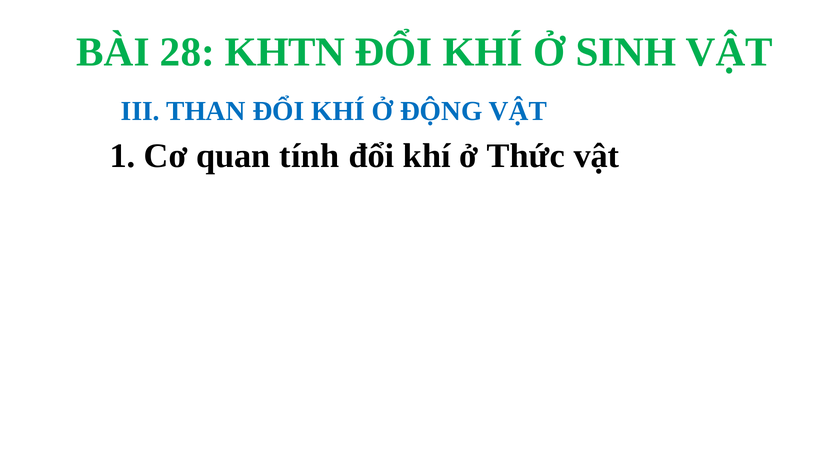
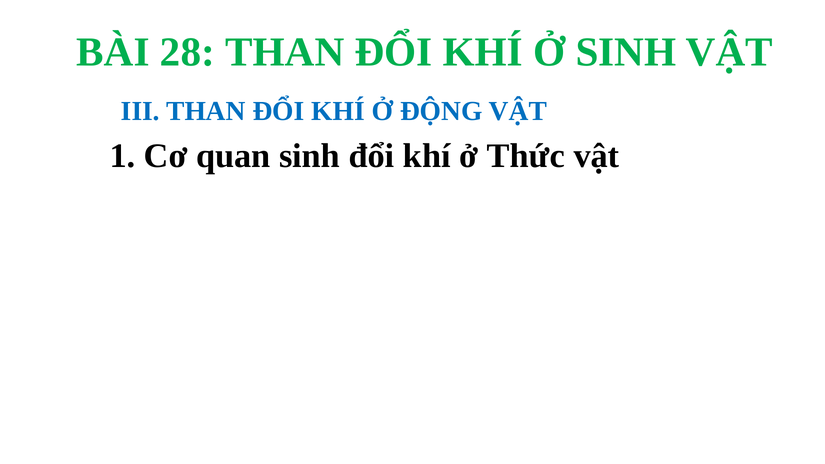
28 KHTN: KHTN -> THAN (285, 52)
quan tính: tính -> sinh (310, 156)
